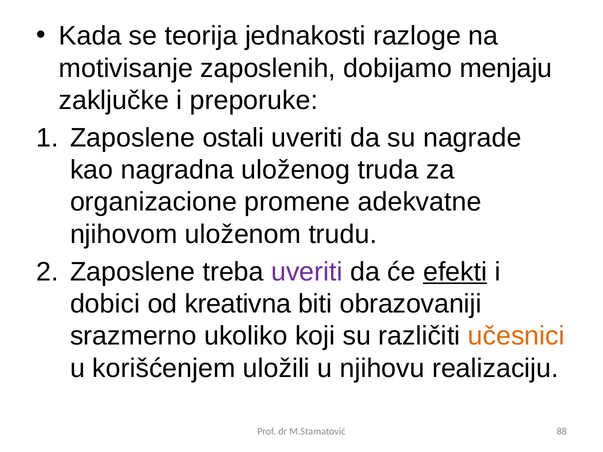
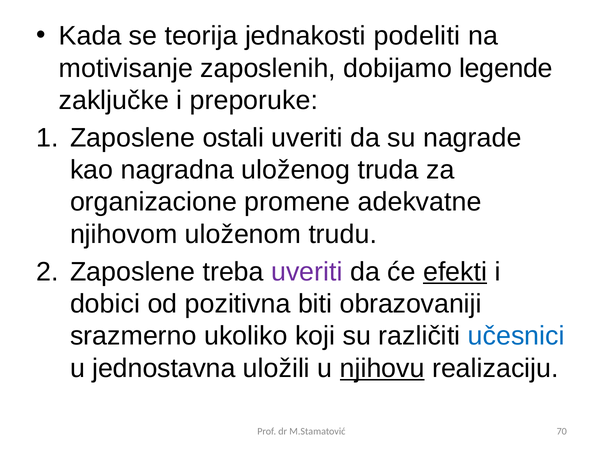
razloge: razloge -> podeliti (417, 36)
menjaju: menjaju -> legende (506, 68)
kreativna: kreativna -> pozitivna (238, 304)
učesnici colour: orange -> blue (516, 336)
korišćenjem: korišćenjem -> jednostavna (164, 368)
njihovu underline: none -> present (382, 368)
88: 88 -> 70 (562, 432)
